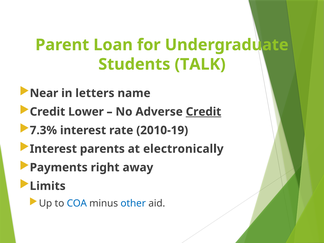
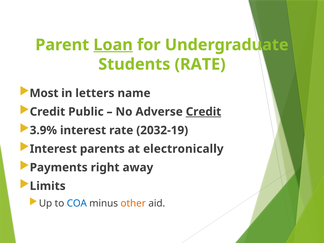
Loan underline: none -> present (113, 45)
Students TALK: TALK -> RATE (200, 64)
Near: Near -> Most (44, 93)
Lower: Lower -> Public (86, 112)
7.3%: 7.3% -> 3.9% (43, 130)
2010-19: 2010-19 -> 2032-19 (162, 130)
other colour: blue -> orange (133, 203)
